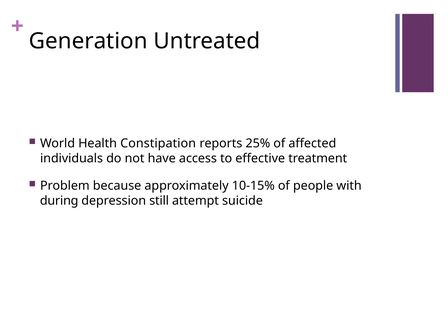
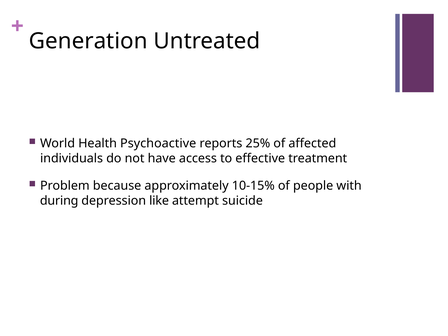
Constipation: Constipation -> Psychoactive (158, 144)
still: still -> like (159, 201)
